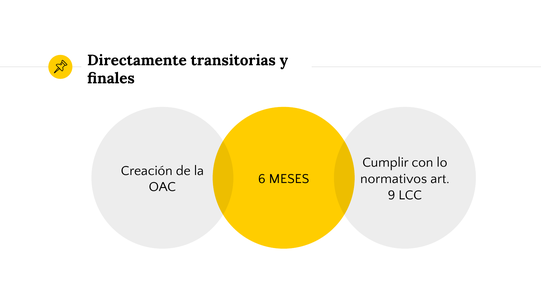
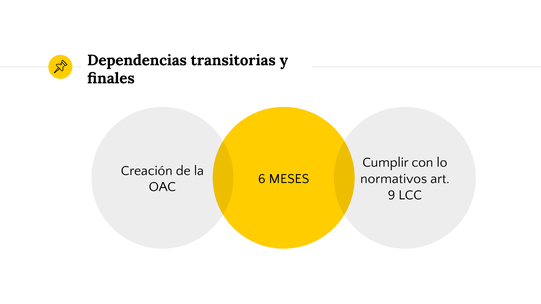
Directamente: Directamente -> Dependencias (137, 60)
